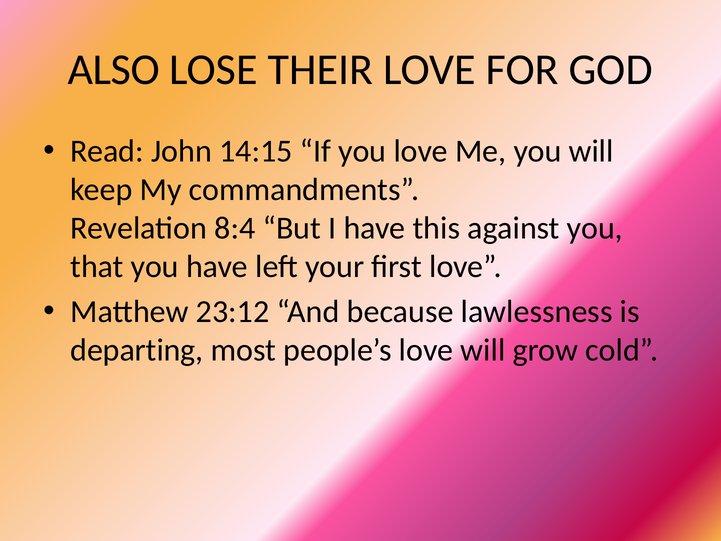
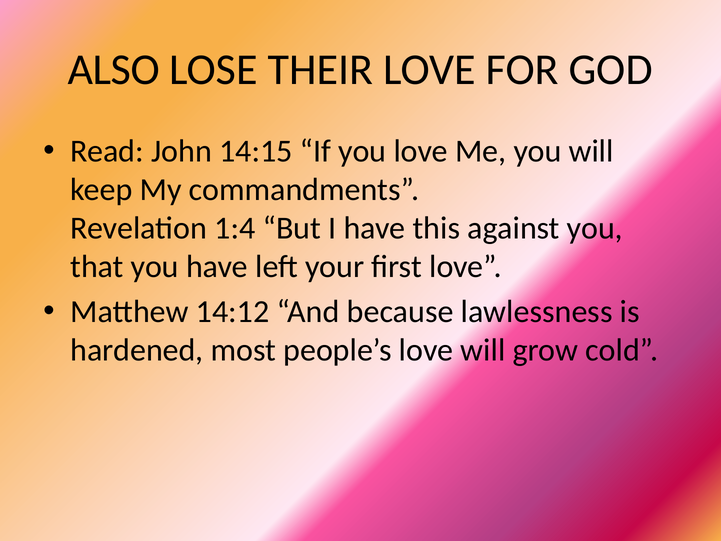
8:4: 8:4 -> 1:4 (235, 228)
23:12: 23:12 -> 14:12 (233, 312)
departing: departing -> hardened (137, 350)
